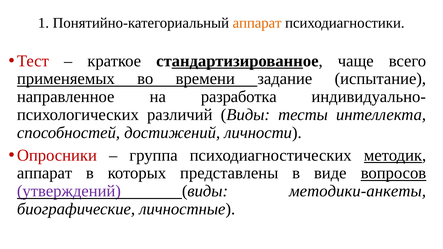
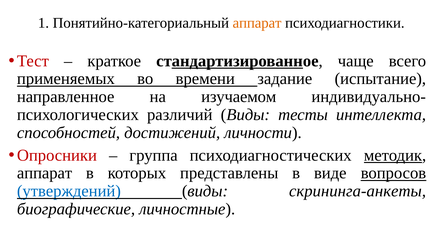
разработка: разработка -> изучаемом (239, 97)
утверждений colour: purple -> blue (69, 191)
методики-анкеты: методики-анкеты -> скрининга-анкеты (358, 191)
